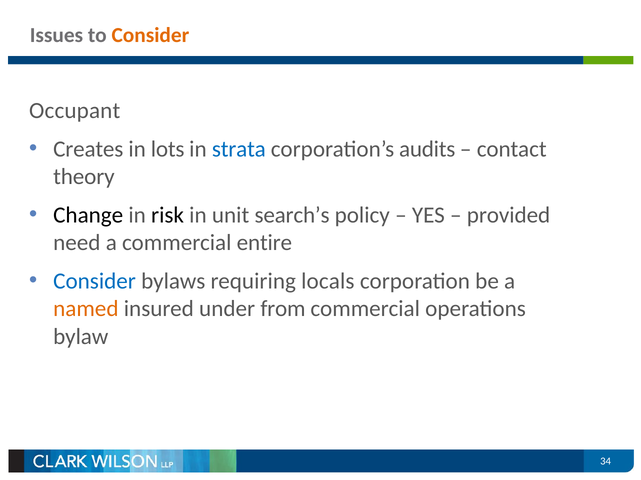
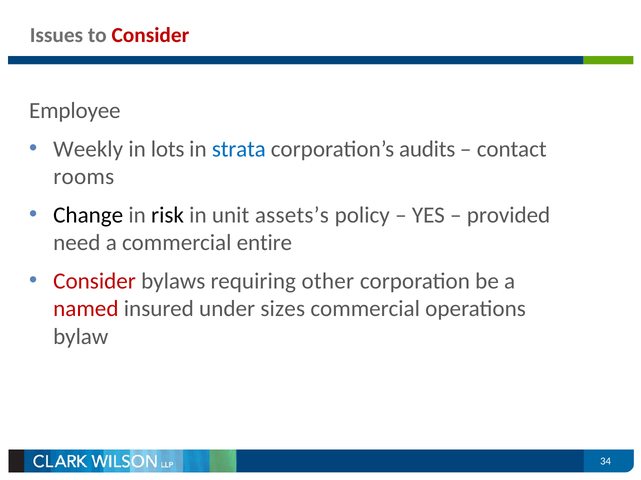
Consider colour: orange -> red (150, 35)
Occupant: Occupant -> Employee (75, 111)
Creates: Creates -> Weekly (88, 149)
theory: theory -> rooms (84, 177)
search’s: search’s -> assets’s (292, 215)
Consider colour: blue -> red (95, 282)
locals: locals -> other (328, 282)
named colour: orange -> red (86, 309)
from: from -> sizes (283, 309)
